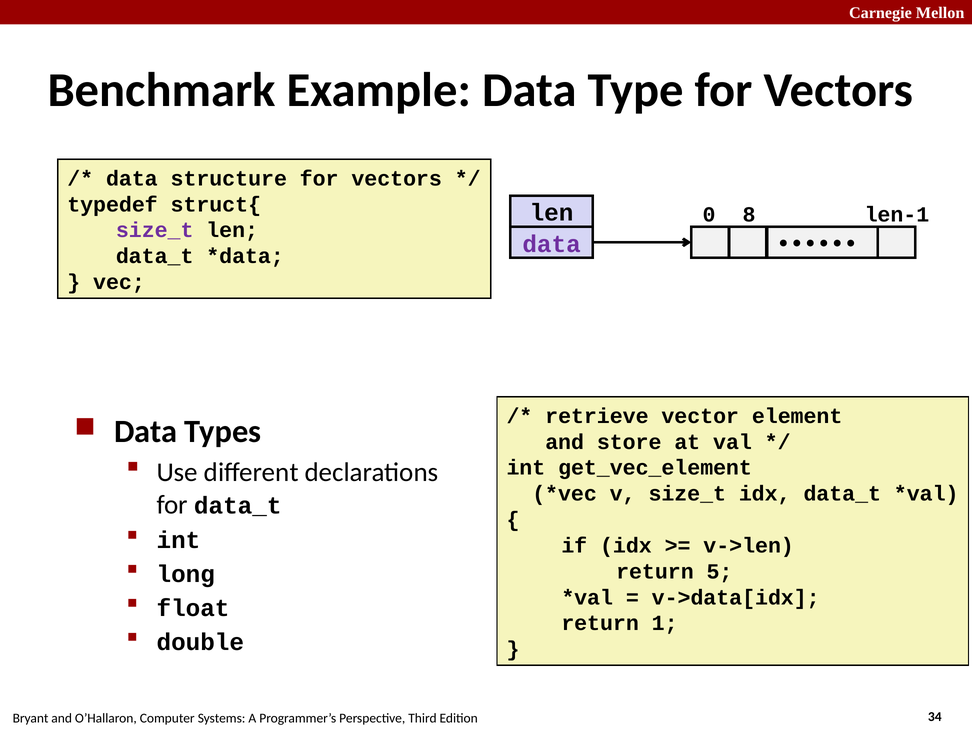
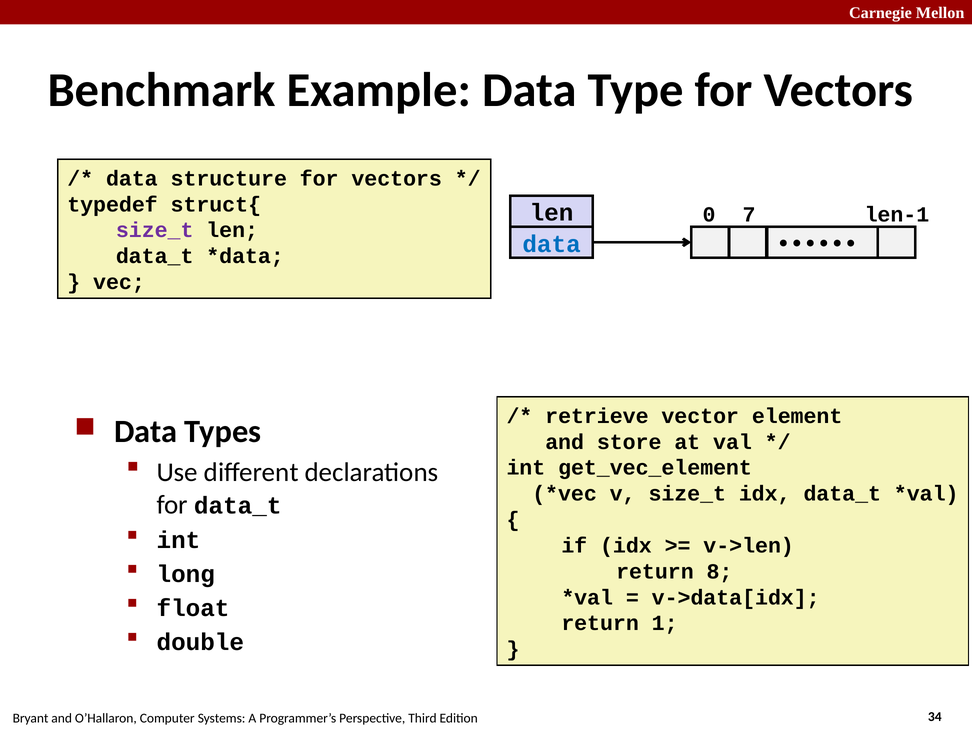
8: 8 -> 7 (749, 215)
data colour: purple -> blue (552, 244)
5: 5 -> 8 (719, 571)
